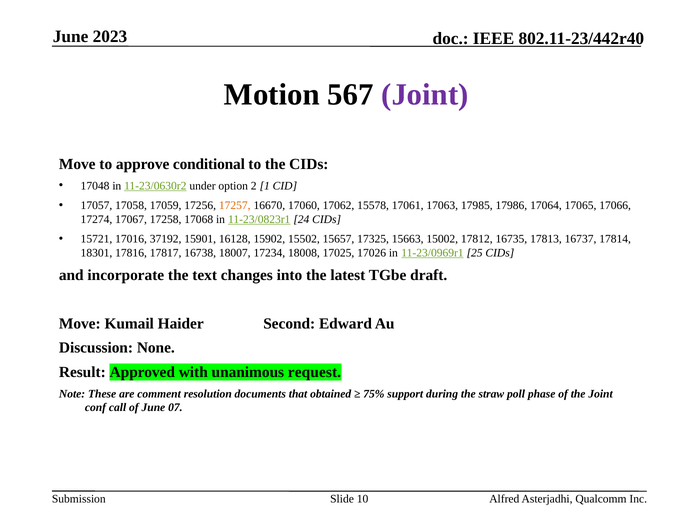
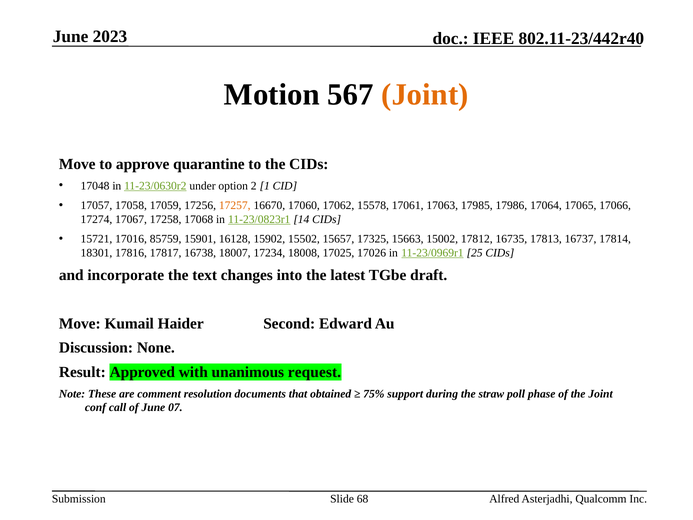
Joint colour: purple -> orange (425, 94)
conditional: conditional -> quarantine (209, 164)
24: 24 -> 14 (301, 219)
37192: 37192 -> 85759 (166, 239)
10: 10 -> 68 (363, 498)
